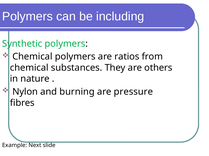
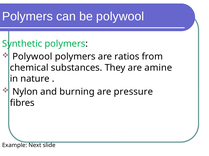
be including: including -> polywool (120, 17)
Chemical: Chemical -> Polywool (32, 57)
others: others -> amine (158, 68)
